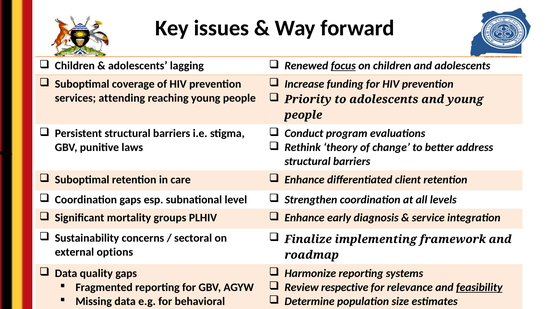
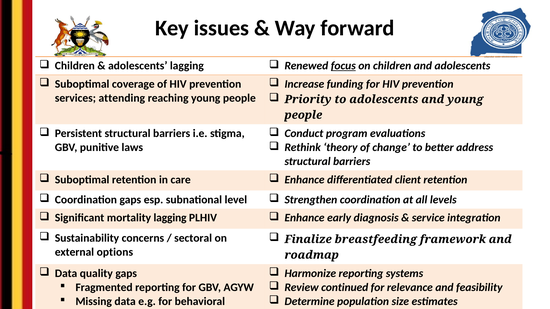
mortality groups: groups -> lagging (170, 218)
implementing: implementing -> breastfeeding (376, 240)
respective: respective -> continued (345, 288)
feasibility underline: present -> none (479, 288)
